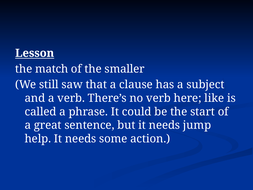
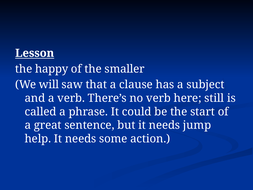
match: match -> happy (52, 69)
still: still -> will (49, 85)
like: like -> still (214, 98)
